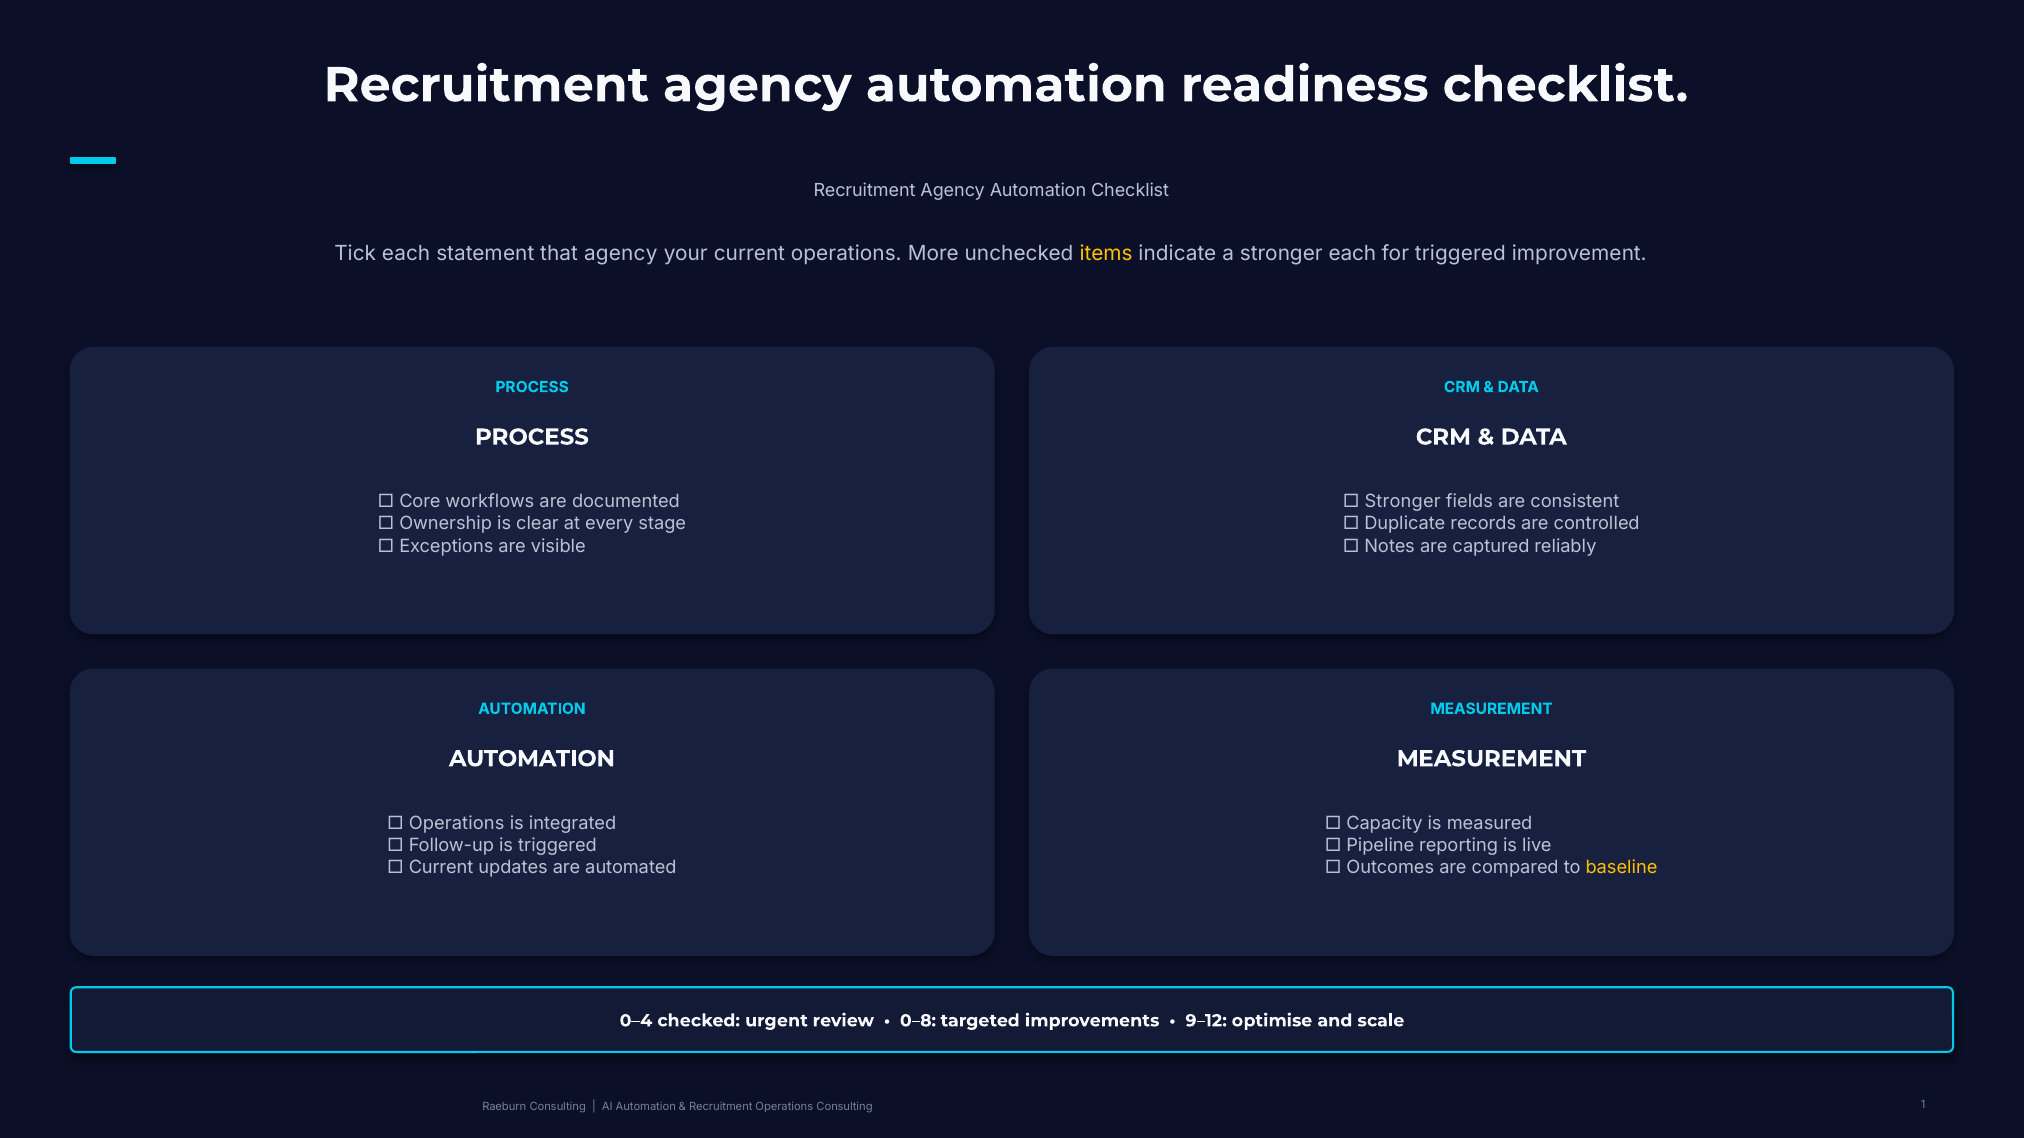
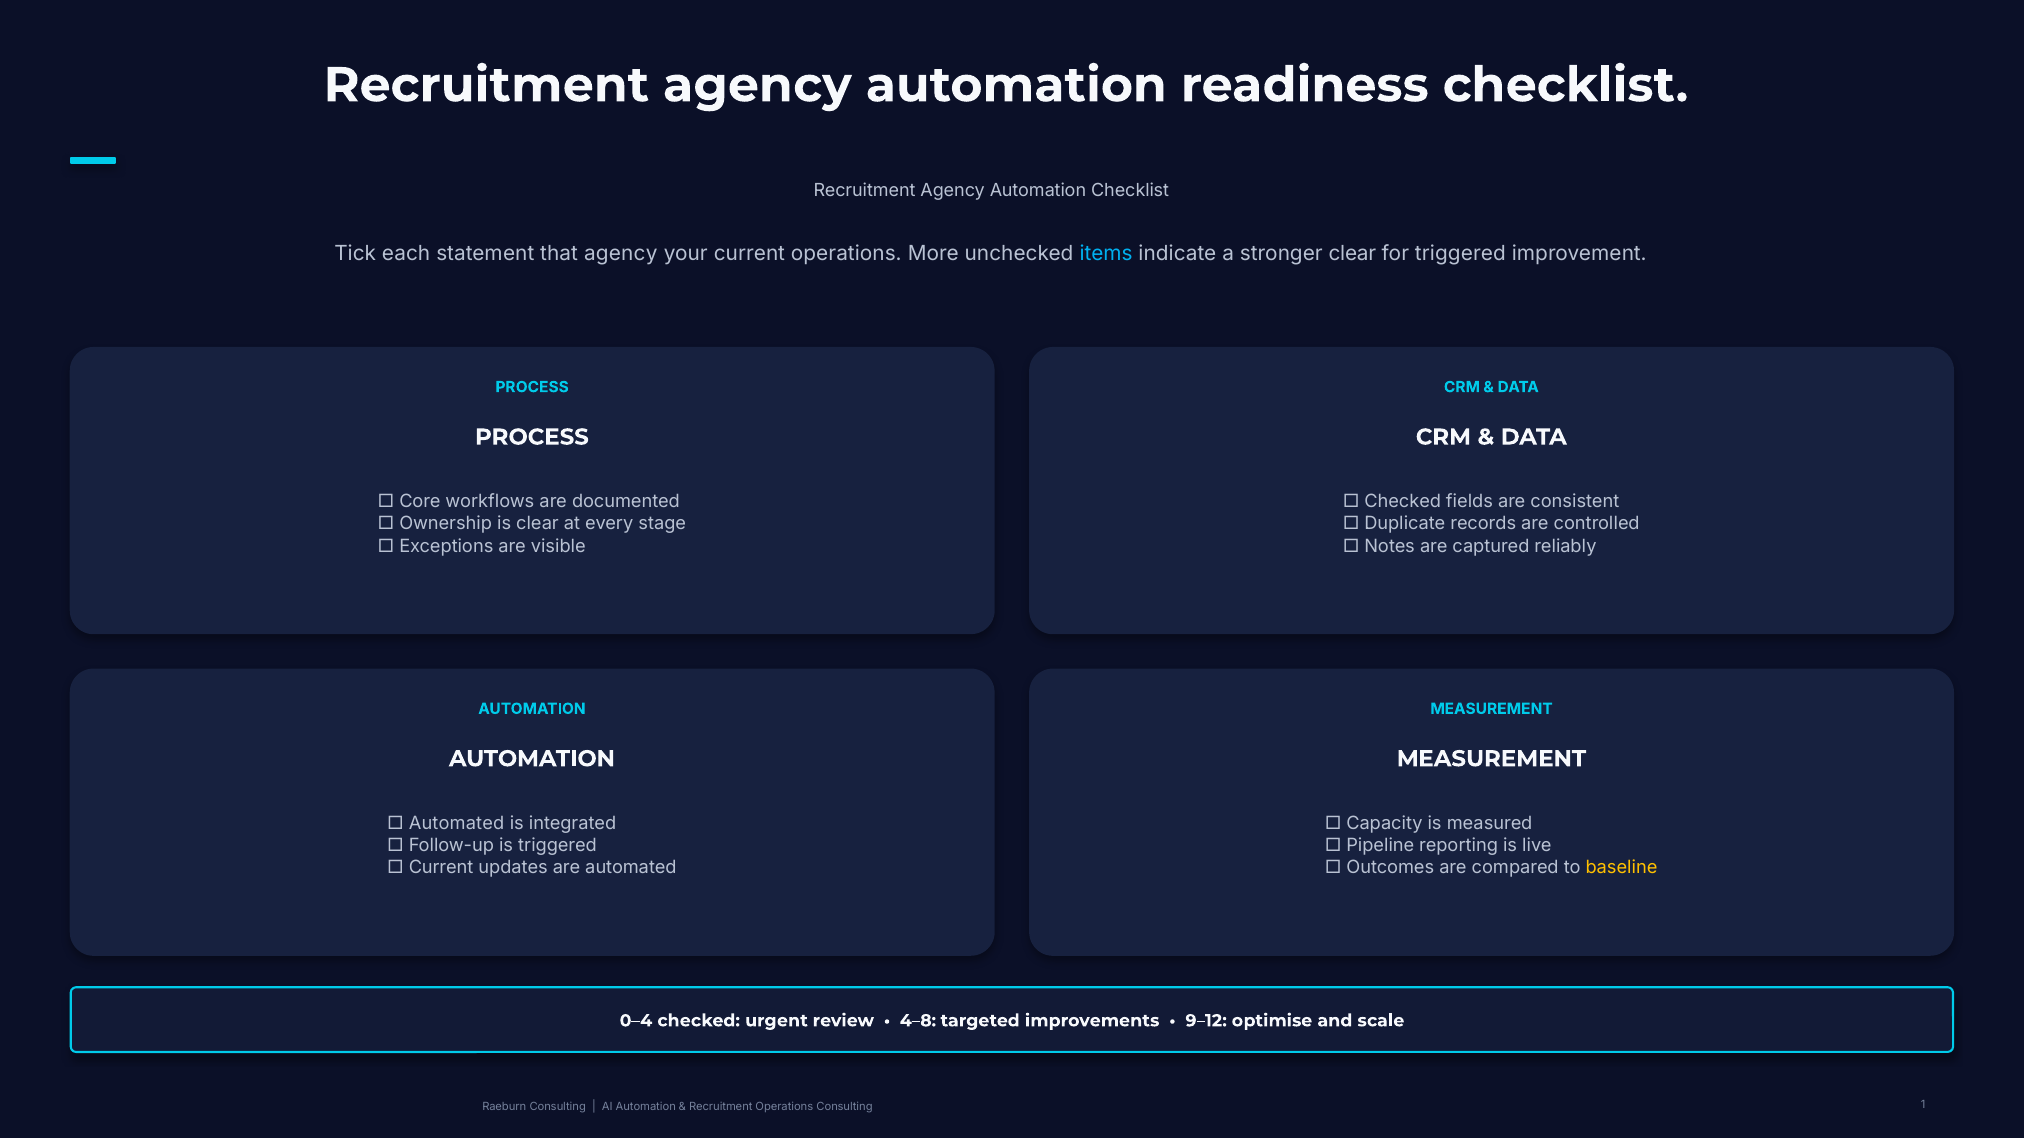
items colour: yellow -> light blue (1106, 253)
stronger each: each -> clear (1352, 253)
Stronger: Stronger -> Checked (1403, 502)
Operations: Operations -> Automated (457, 824)
0–8: 0–8 -> 4–8 (918, 1021)
